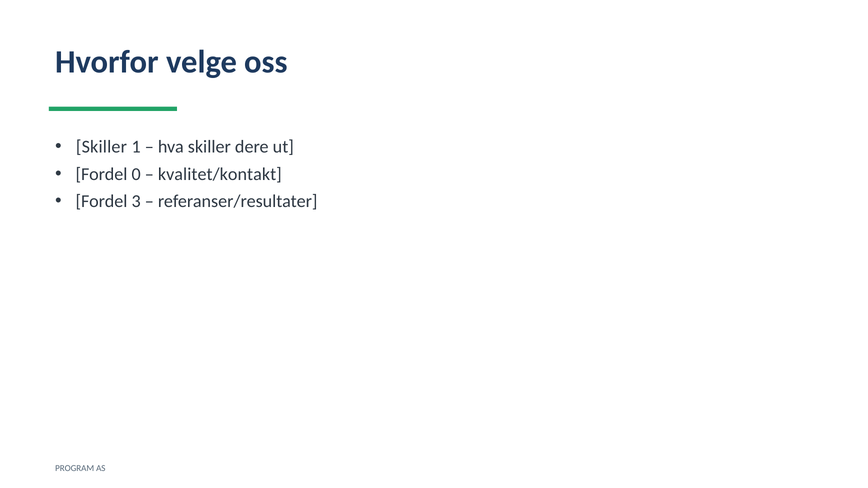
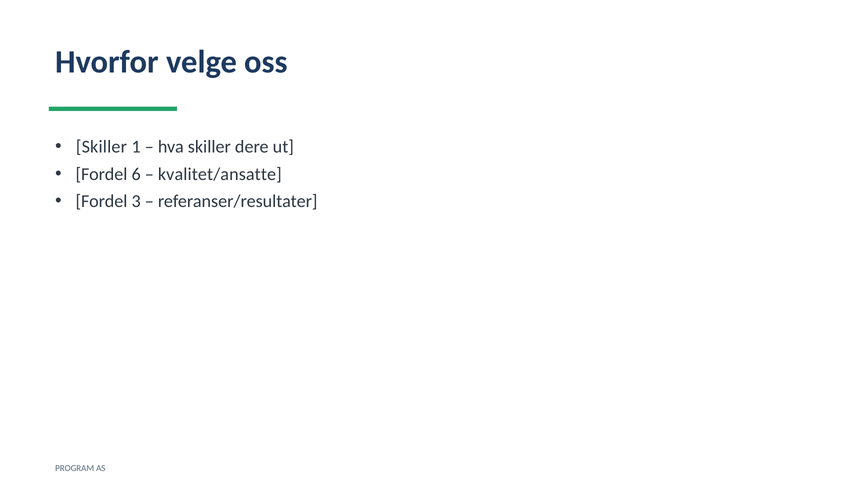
0: 0 -> 6 (136, 174)
kvalitet/kontakt: kvalitet/kontakt -> kvalitet/ansatte (220, 174)
